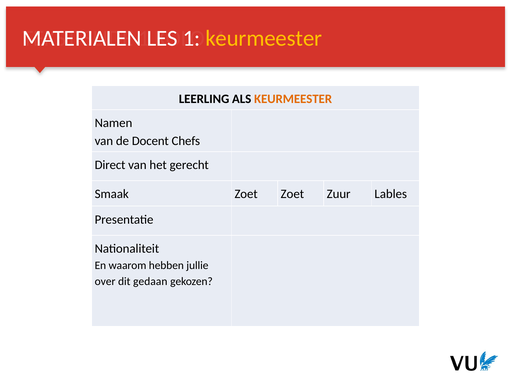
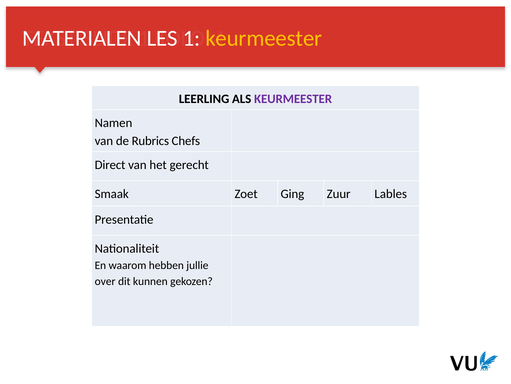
KEURMEESTER colour: orange -> purple (293, 99)
Docent: Docent -> Rubrics (150, 141)
Zoet Zoet: Zoet -> Ging (292, 194)
gedaan: gedaan -> kunnen (150, 281)
